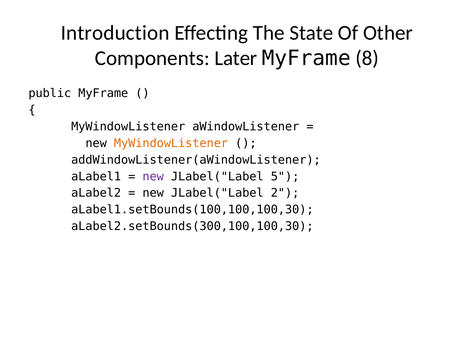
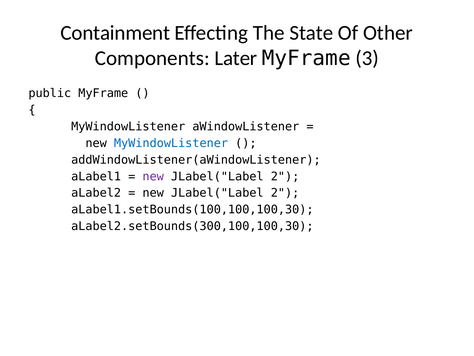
Introduction: Introduction -> Containment (115, 33)
8: 8 -> 3 (367, 58)
MyWindowListener colour: orange -> blue (171, 143)
5: 5 -> 2 (285, 176)
